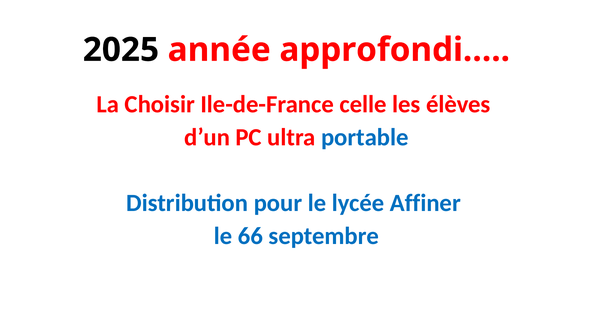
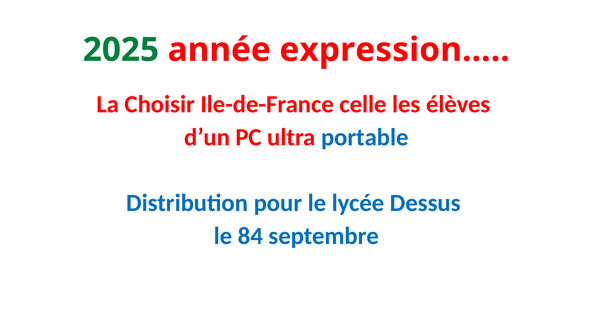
2025 colour: black -> green (121, 50)
approfondi…: approfondi… -> expression… (395, 50)
Affiner: Affiner -> Dessus (425, 203)
66: 66 -> 84 (250, 236)
